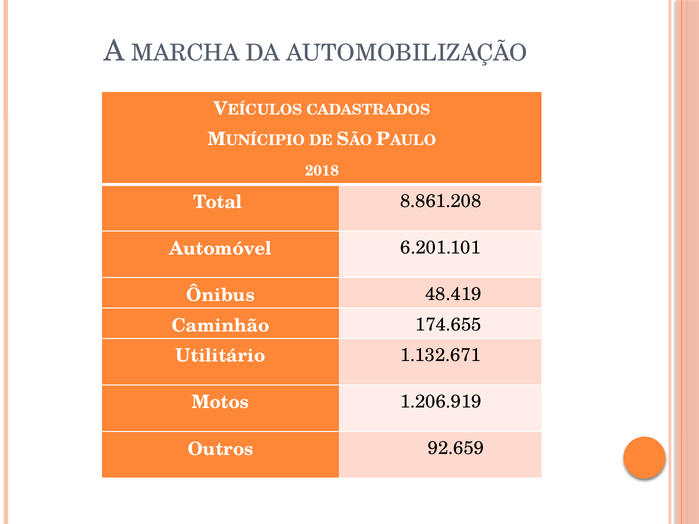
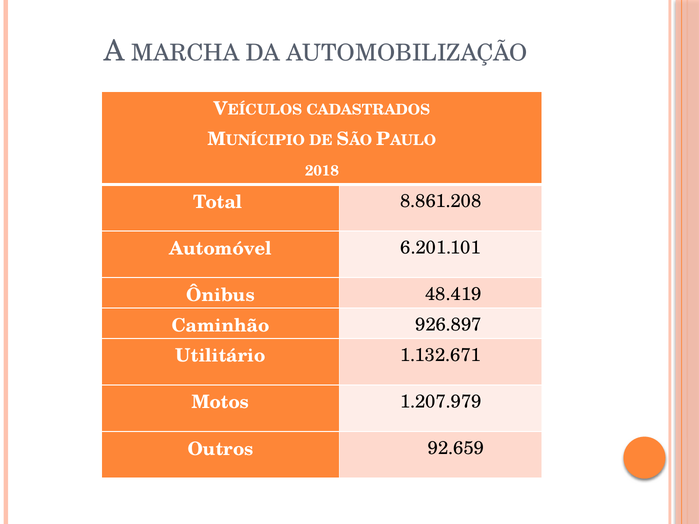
174.655: 174.655 -> 926.897 (448, 325)
1.206.919: 1.206.919 -> 1.207.979 (441, 402)
